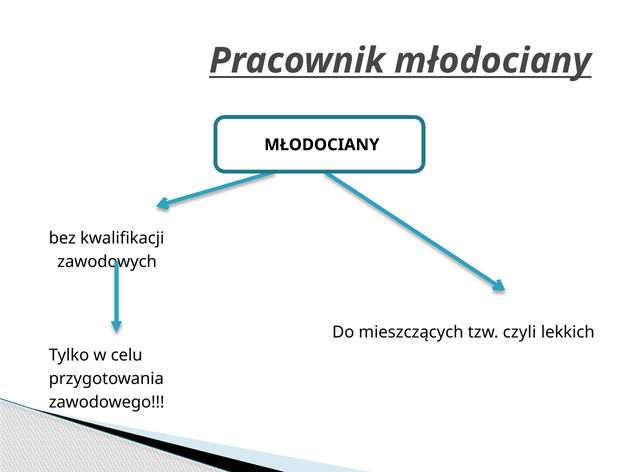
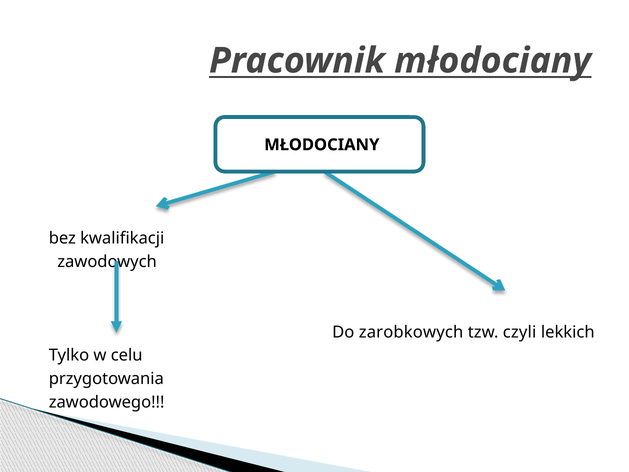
mieszczących: mieszczących -> zarobkowych (411, 332)
